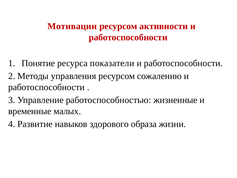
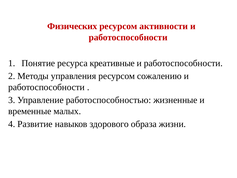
Мотивации: Мотивации -> Физических (72, 26)
показатели: показатели -> креативные (112, 63)
